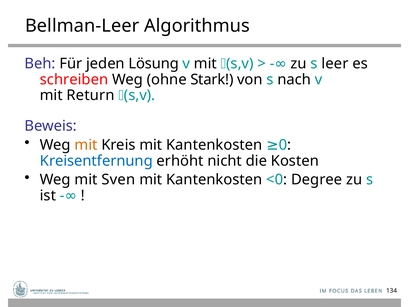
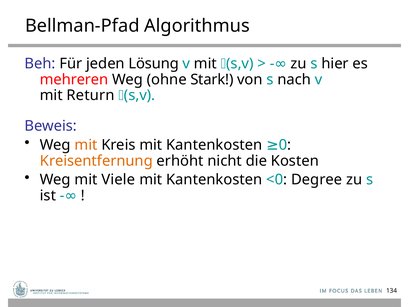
Bellman-Leer: Bellman-Leer -> Bellman-Pfad (82, 26)
leer: leer -> hier (335, 63)
schreiben: schreiben -> mehreren (74, 79)
Kreisentfernung colour: blue -> orange (96, 161)
Sven: Sven -> Viele (118, 180)
